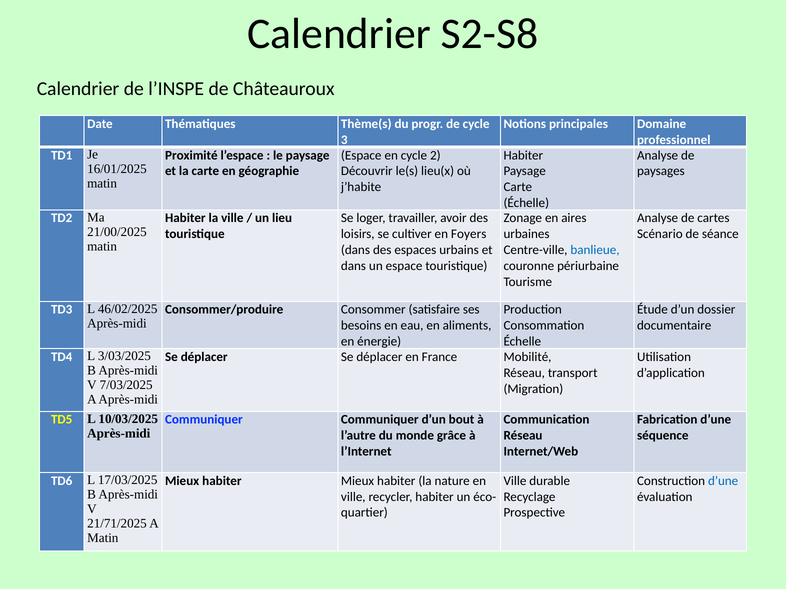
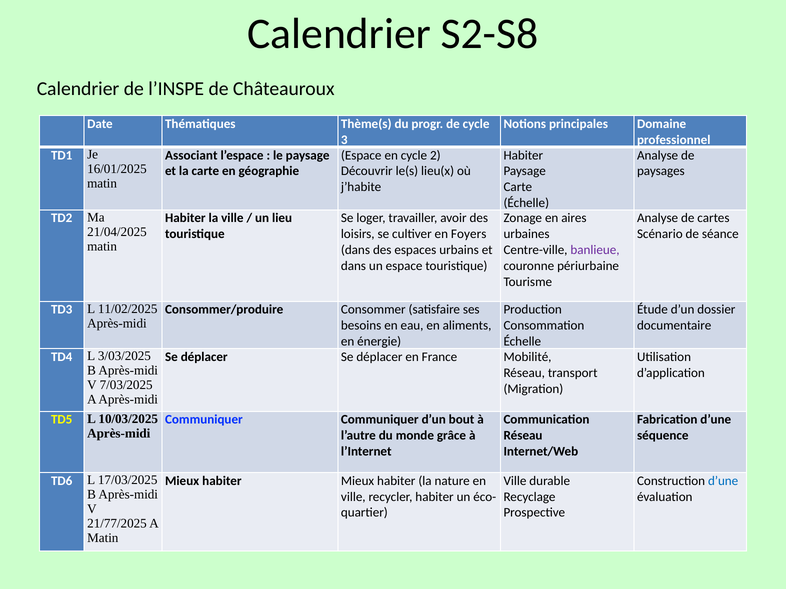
Proximité: Proximité -> Associant (191, 155)
21/00/2025: 21/00/2025 -> 21/04/2025 (117, 232)
banlieue colour: blue -> purple (595, 250)
46/02/2025: 46/02/2025 -> 11/02/2025 (128, 309)
21/71/2025: 21/71/2025 -> 21/77/2025 (117, 524)
